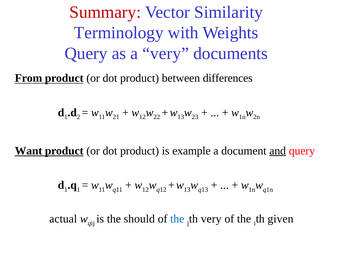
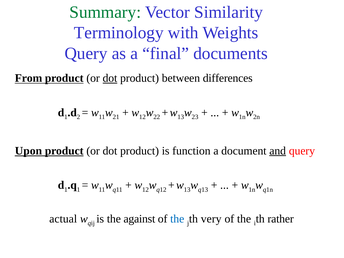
Summary colour: red -> green (105, 12)
a very: very -> final (166, 53)
dot underline: none -> present (110, 78)
Want: Want -> Upon (28, 151)
example: example -> function (191, 151)
should: should -> against (139, 219)
given: given -> rather (281, 219)
